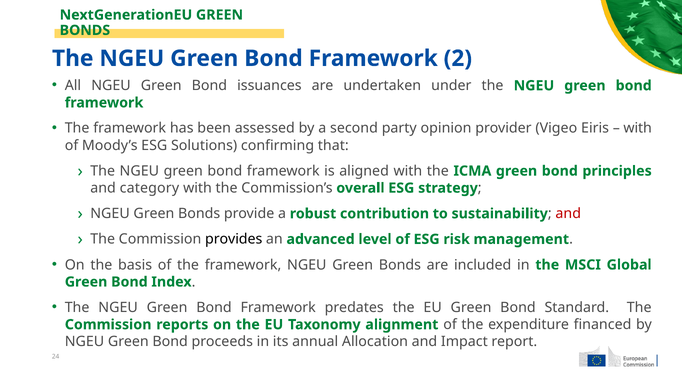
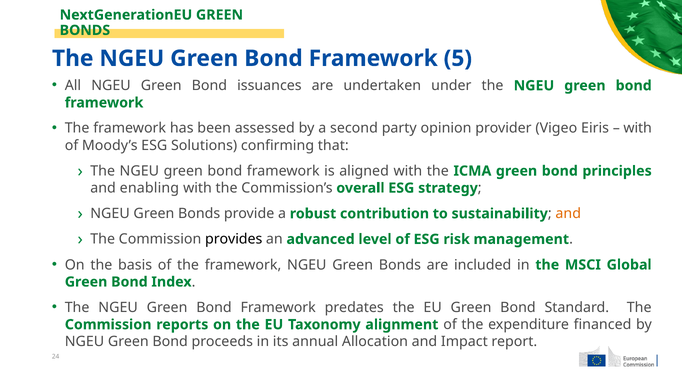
2: 2 -> 5 (458, 58)
category: category -> enabling (149, 188)
and colour: red -> orange (568, 213)
